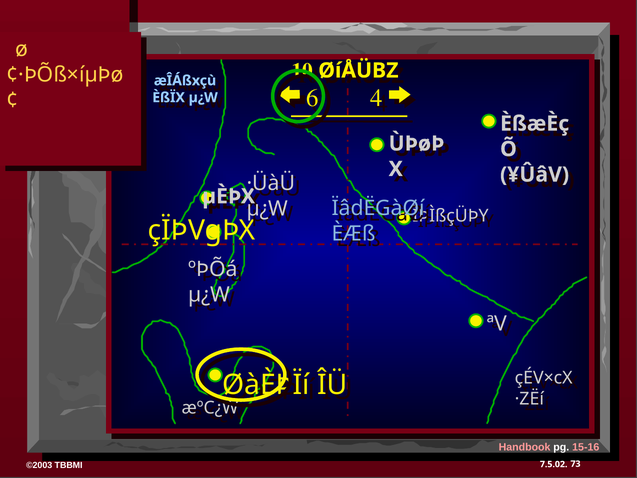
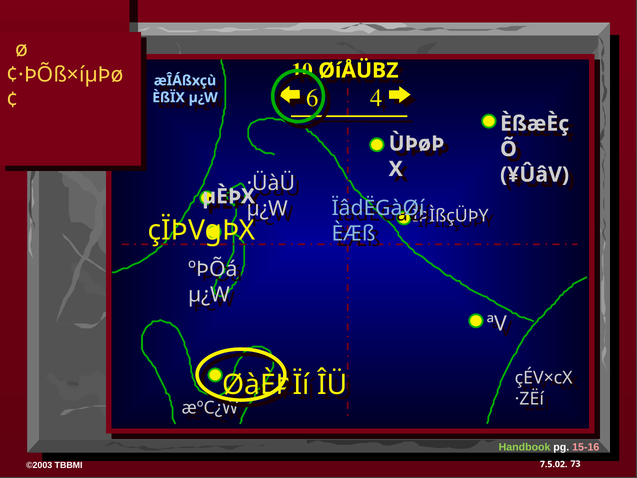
Handbook colour: pink -> light green (525, 447)
